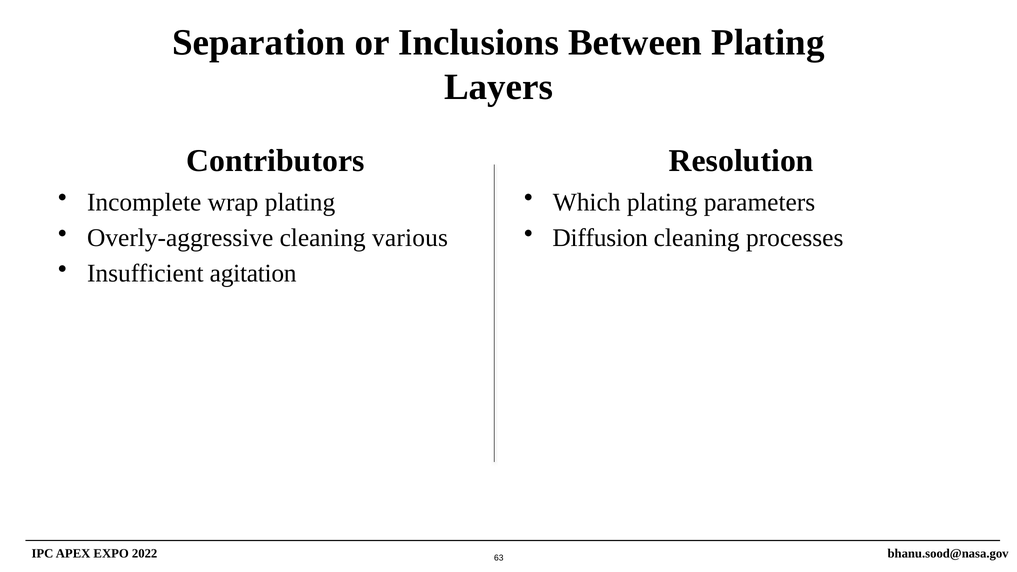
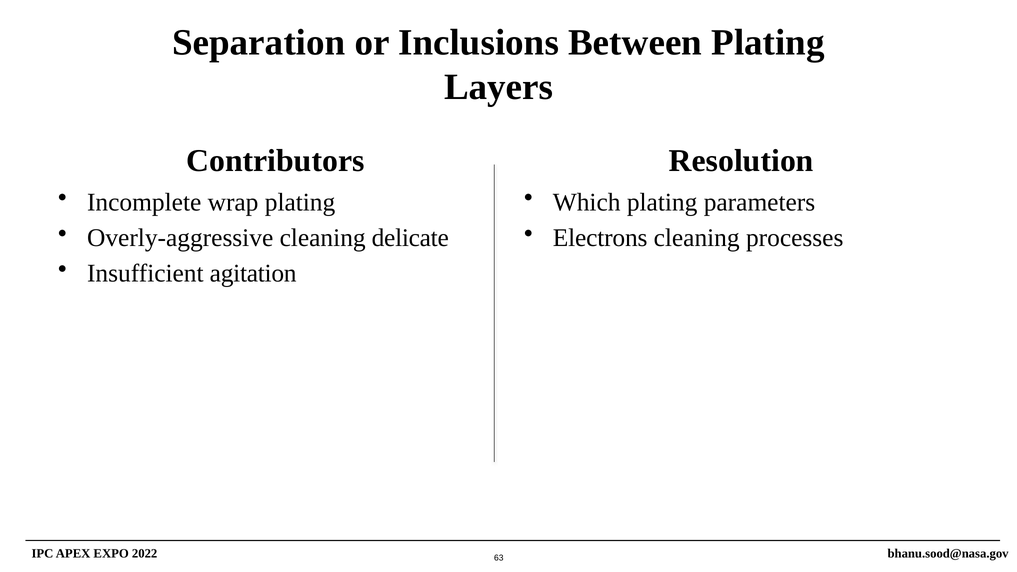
various: various -> delicate (410, 238)
Diffusion: Diffusion -> Electrons (600, 238)
